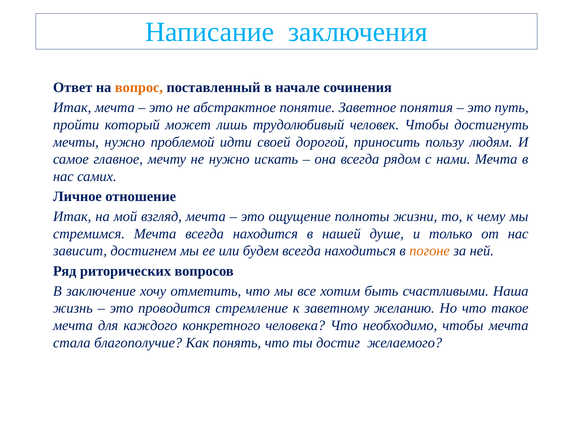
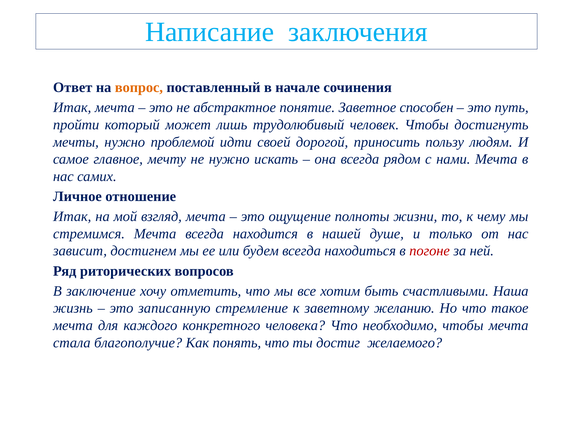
понятия: понятия -> способен (427, 108)
погоне colour: orange -> red (430, 251)
проводится: проводится -> записанную (174, 308)
